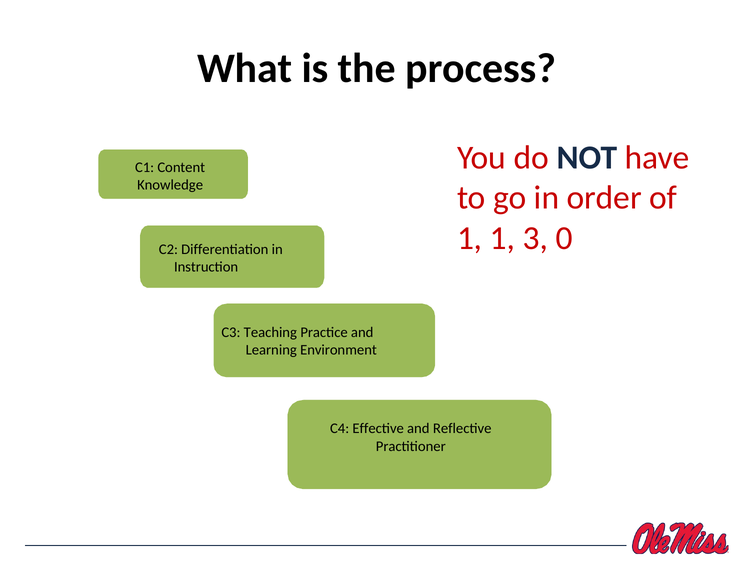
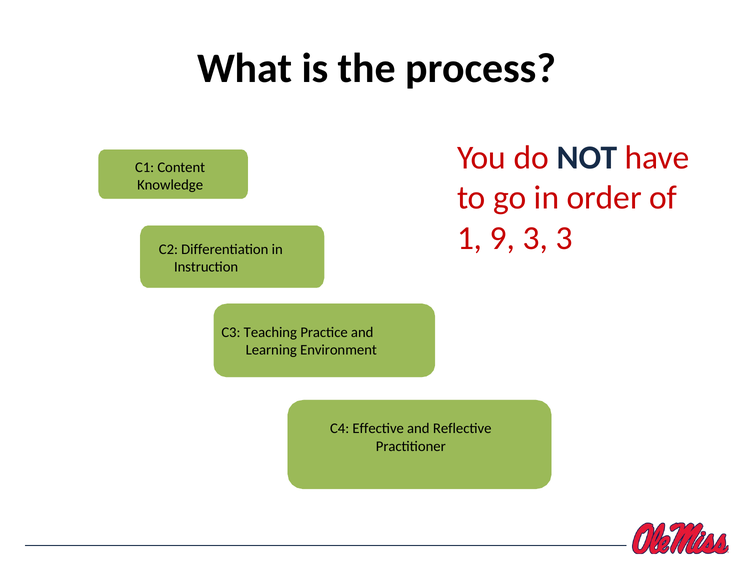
1 1: 1 -> 9 (503, 238)
3 0: 0 -> 3 (564, 238)
